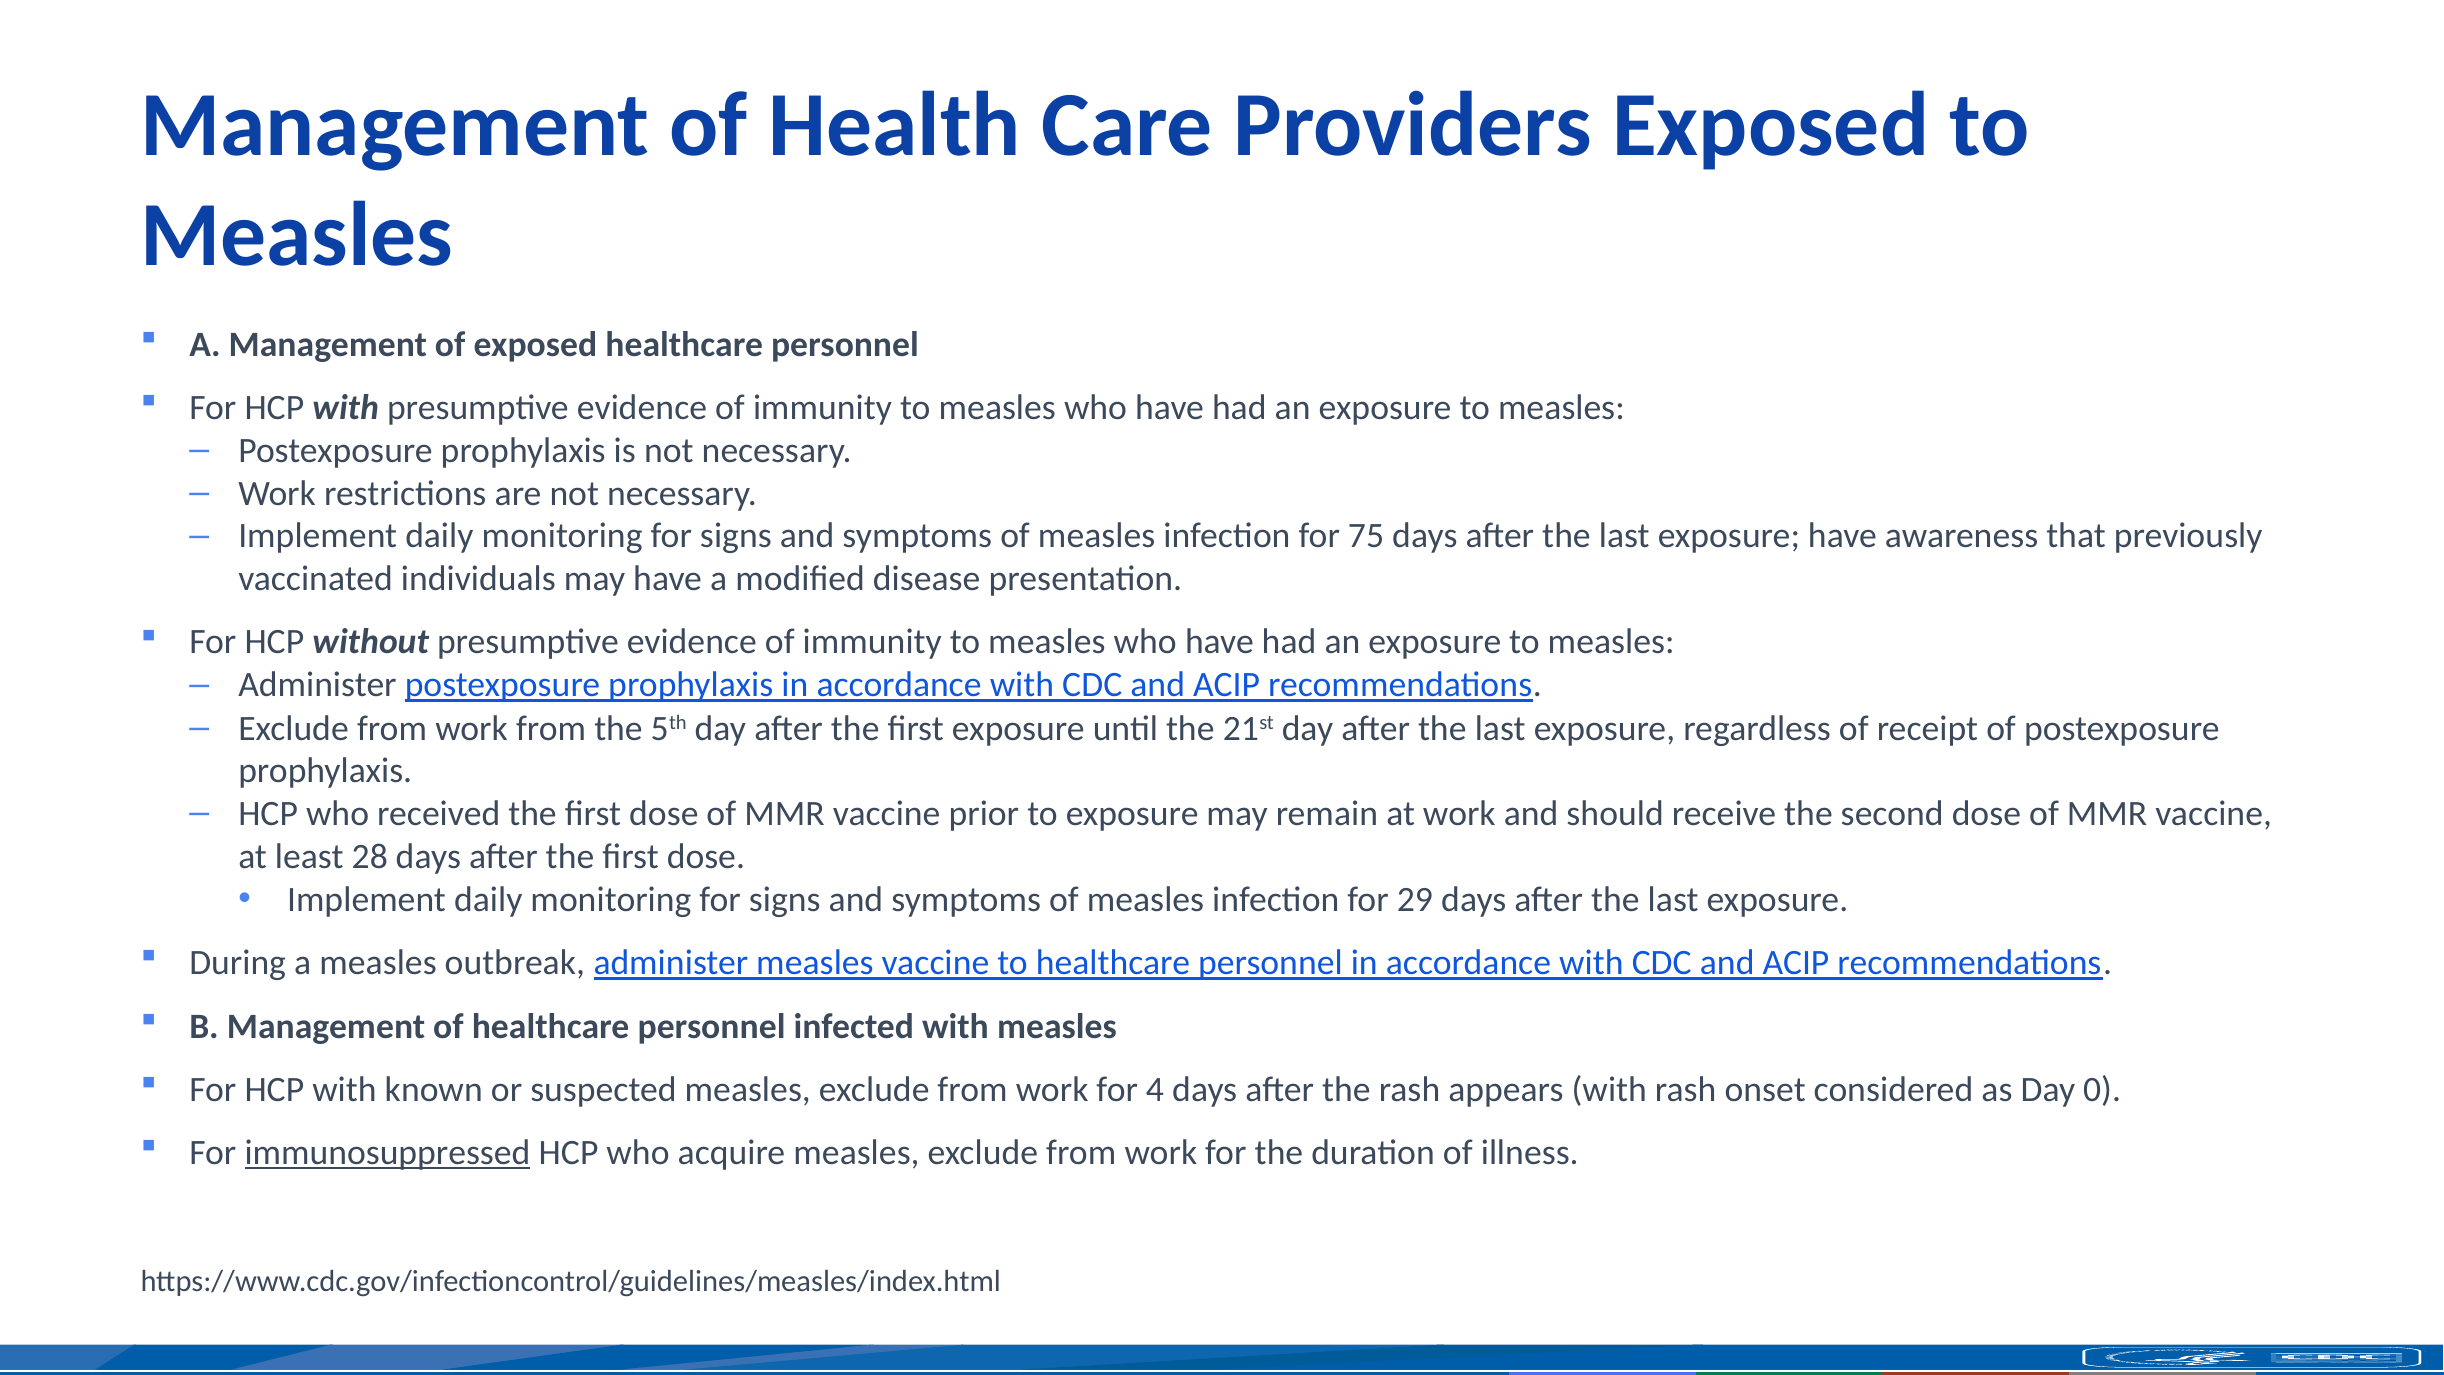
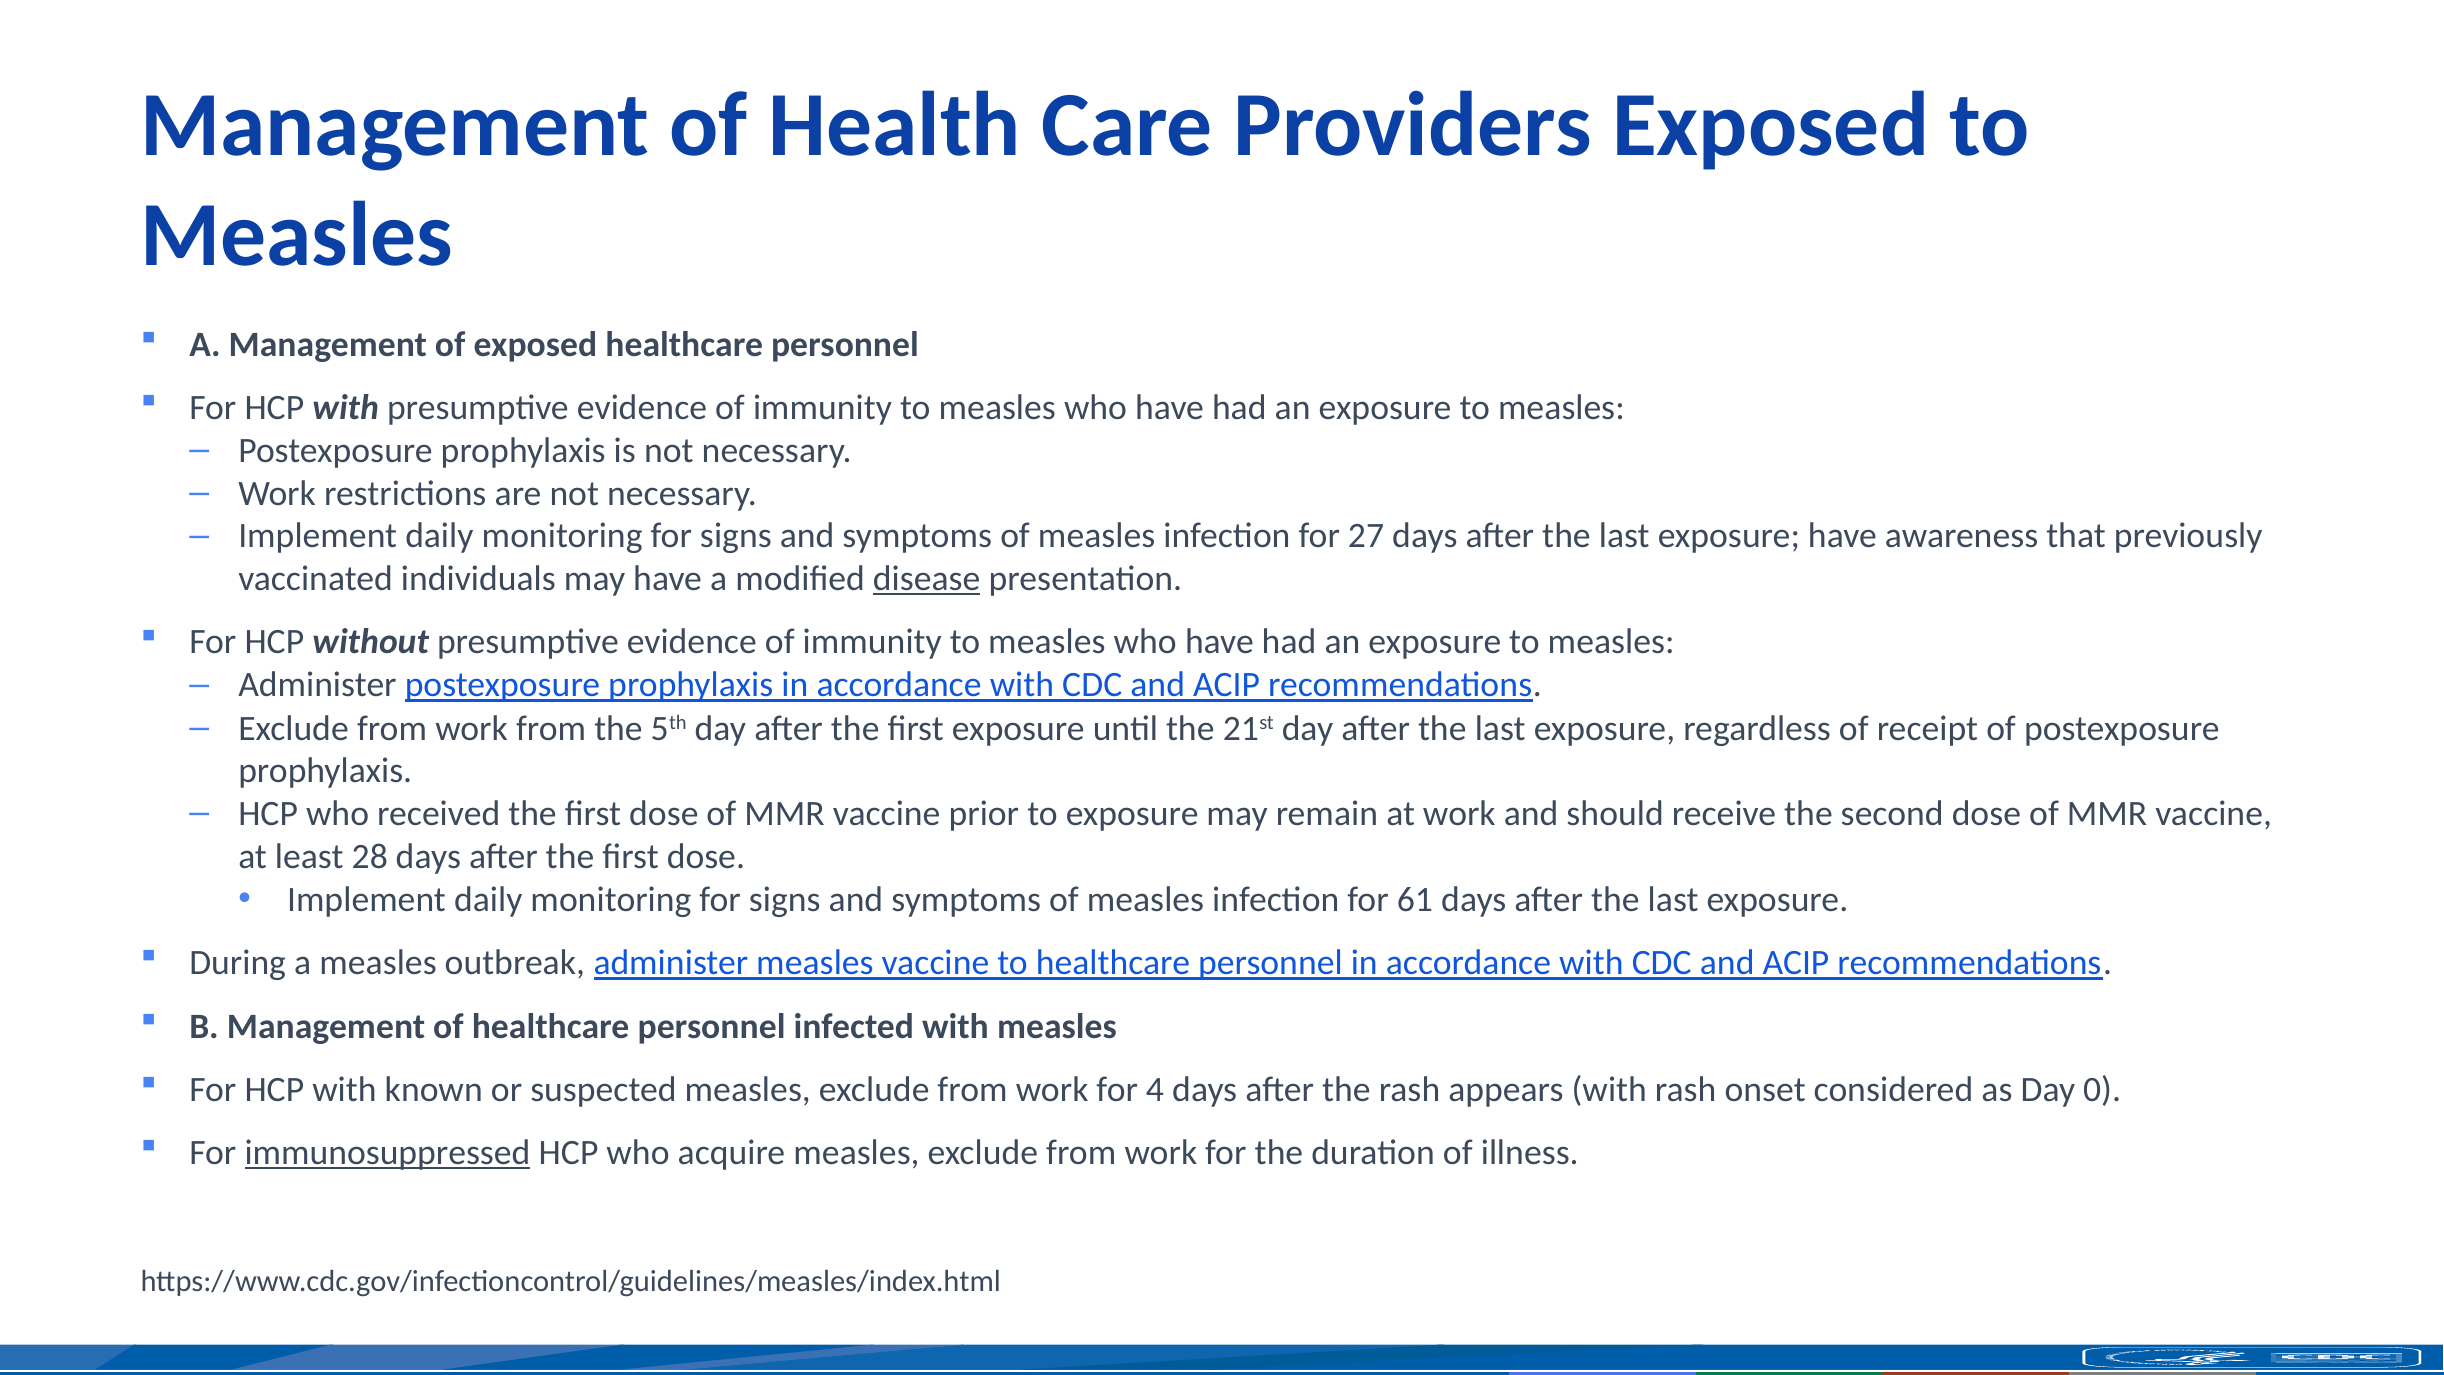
75: 75 -> 27 (1366, 536)
disease underline: none -> present (927, 579)
29: 29 -> 61 (1415, 899)
